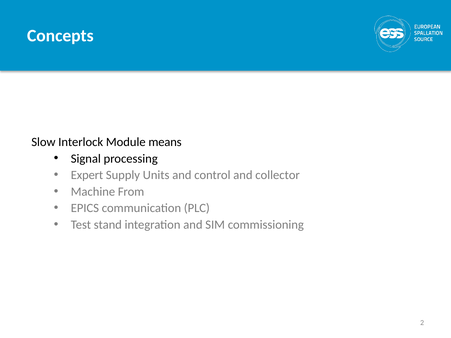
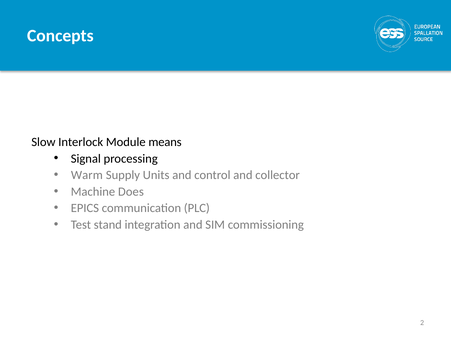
Expert: Expert -> Warm (87, 175)
From: From -> Does (131, 192)
